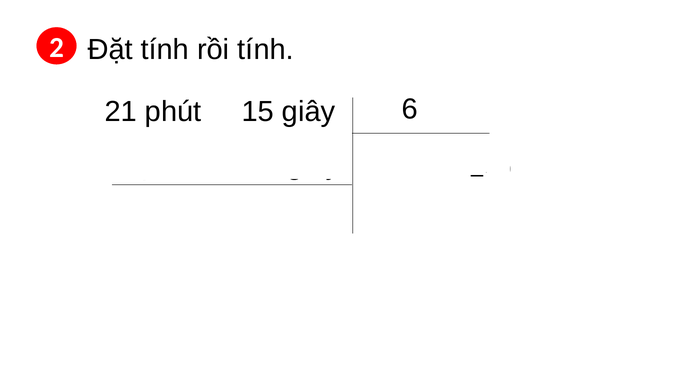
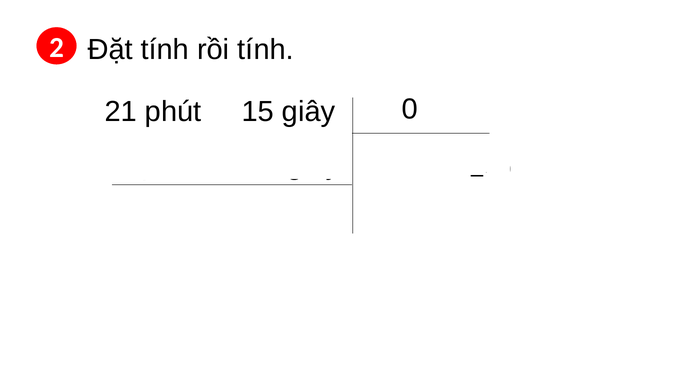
giây 6: 6 -> 0 (410, 109)
